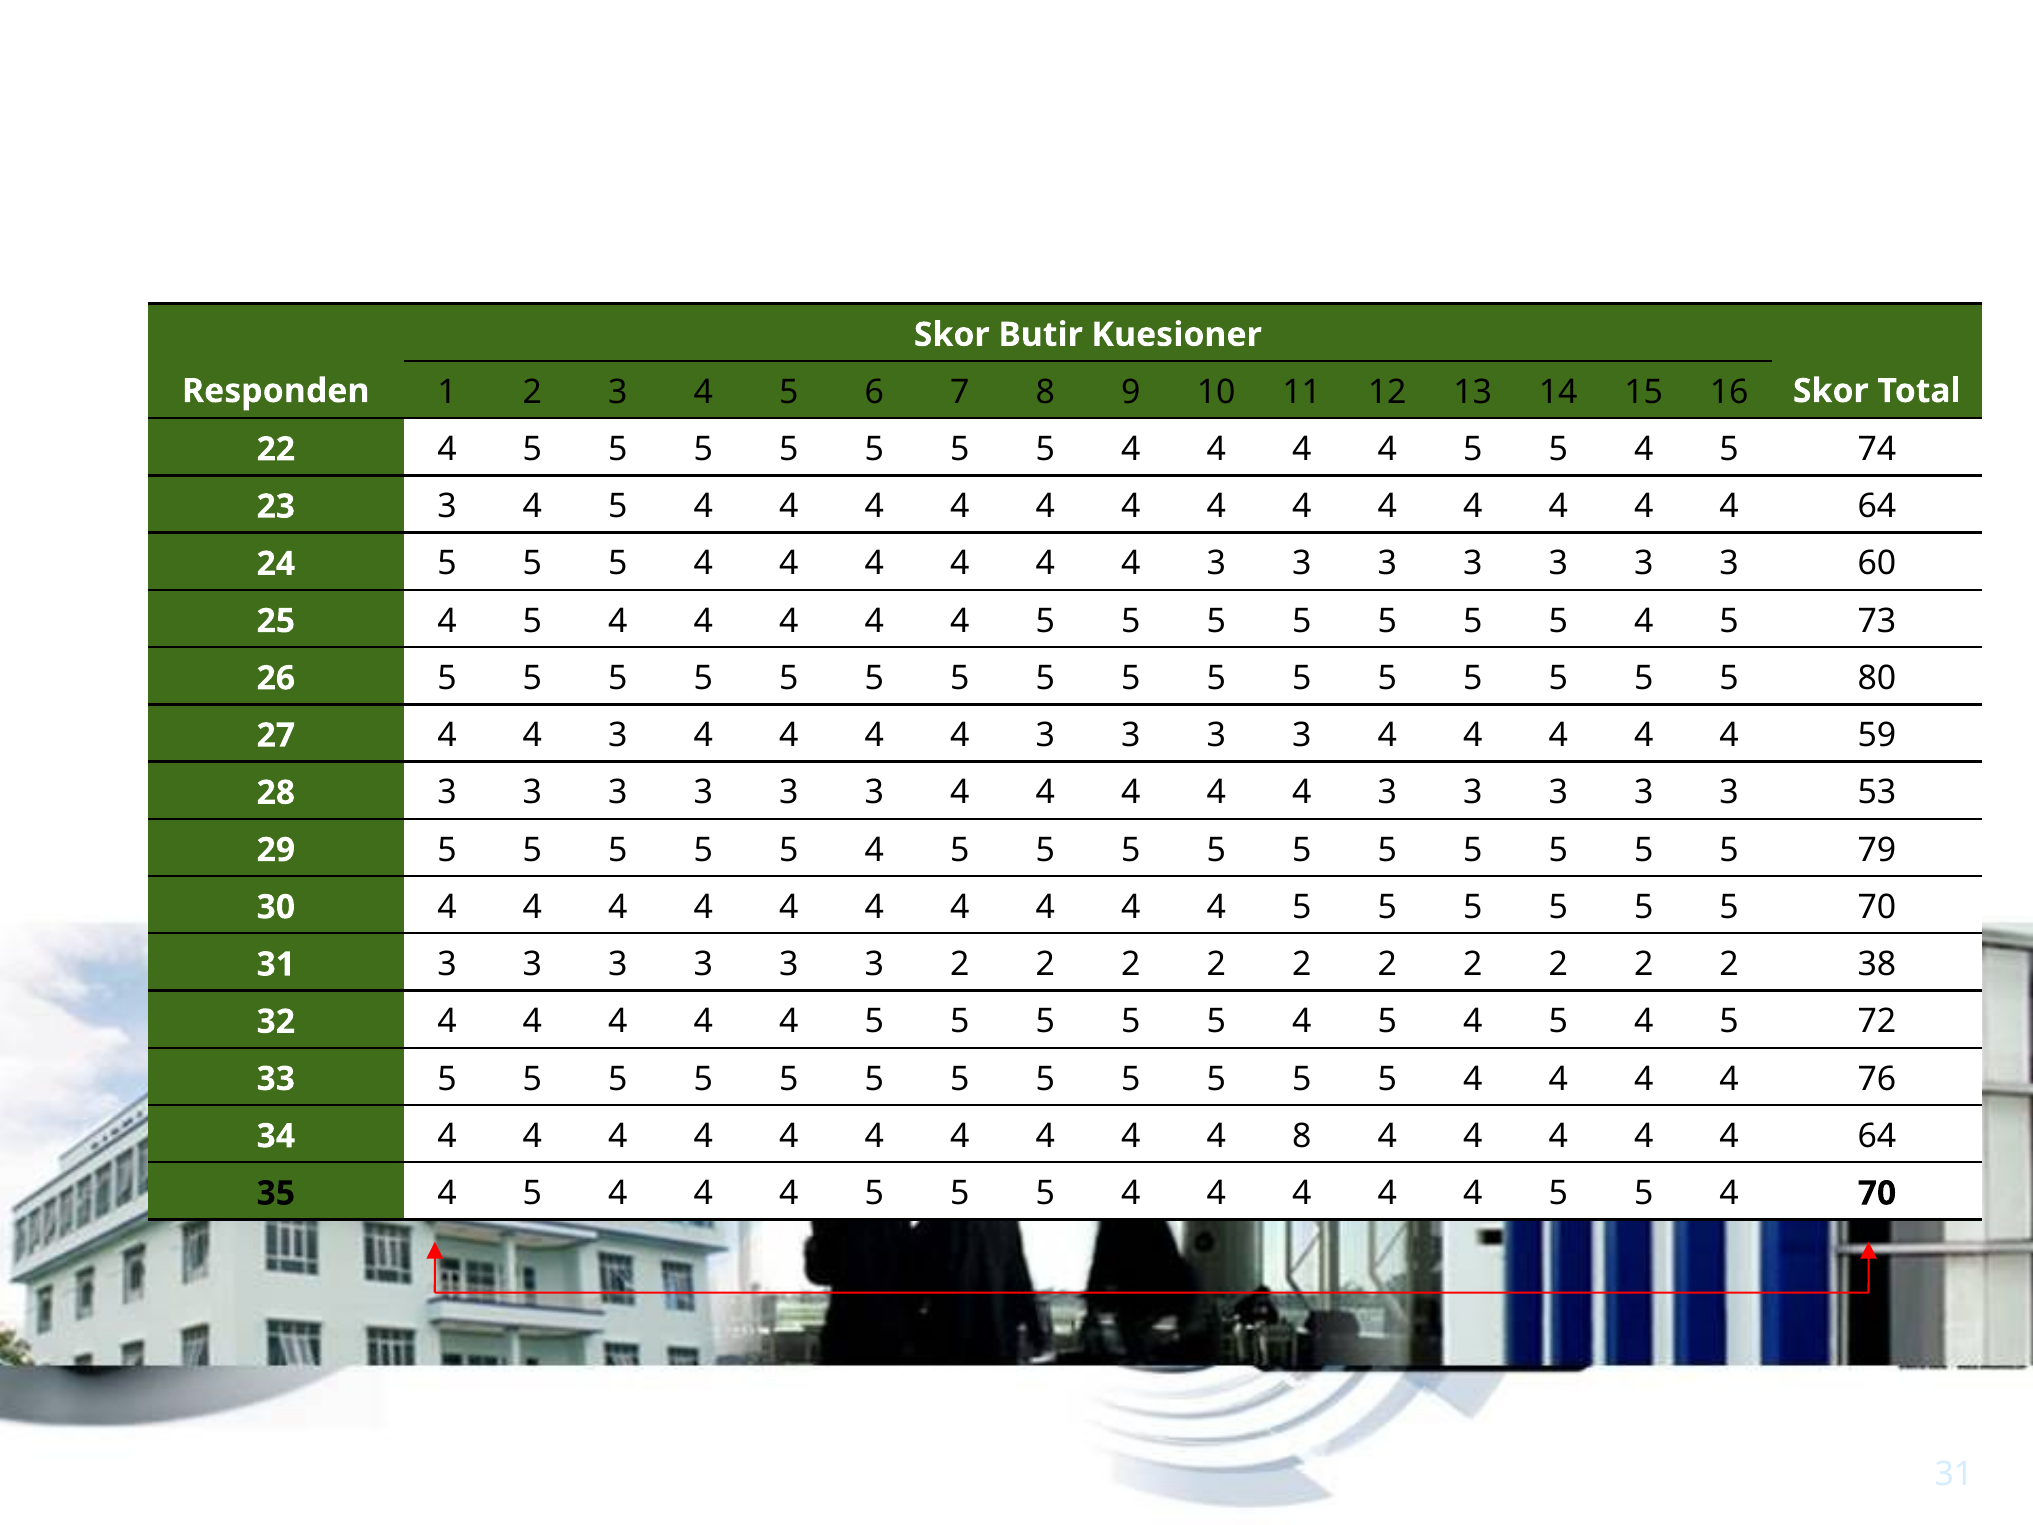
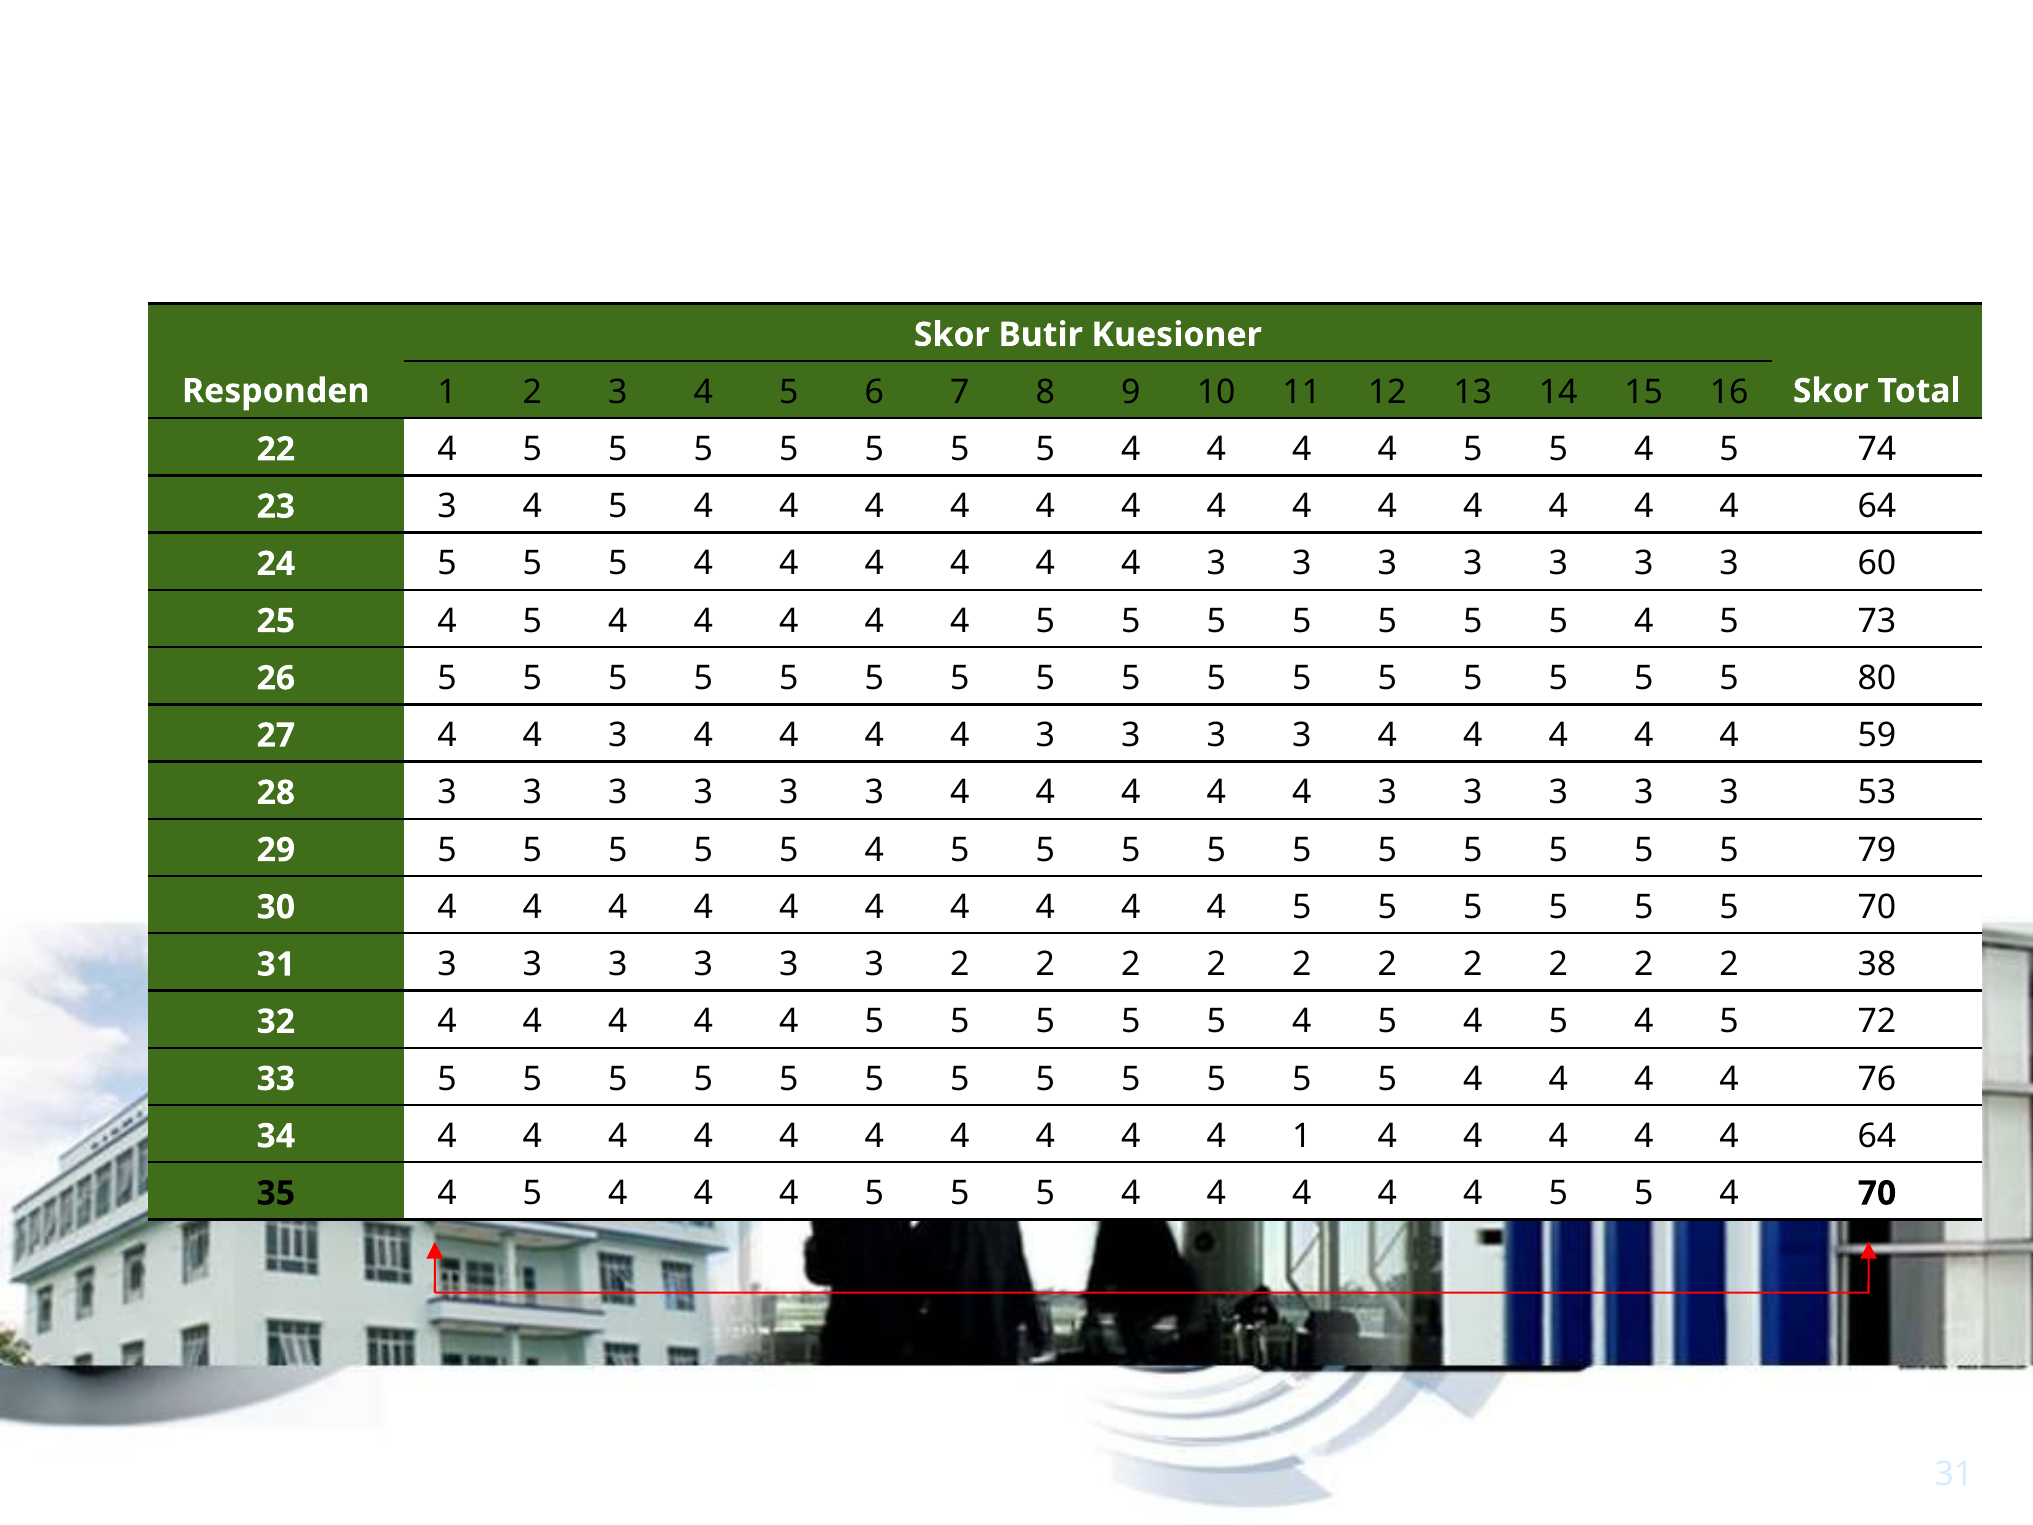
4 8: 8 -> 1 (1302, 1136)
